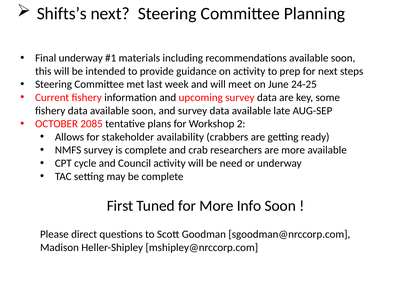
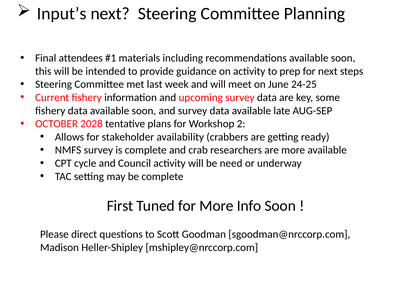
Shifts’s: Shifts’s -> Input’s (62, 14)
Final underway: underway -> attendees (81, 58)
2085: 2085 -> 2028 (92, 124)
